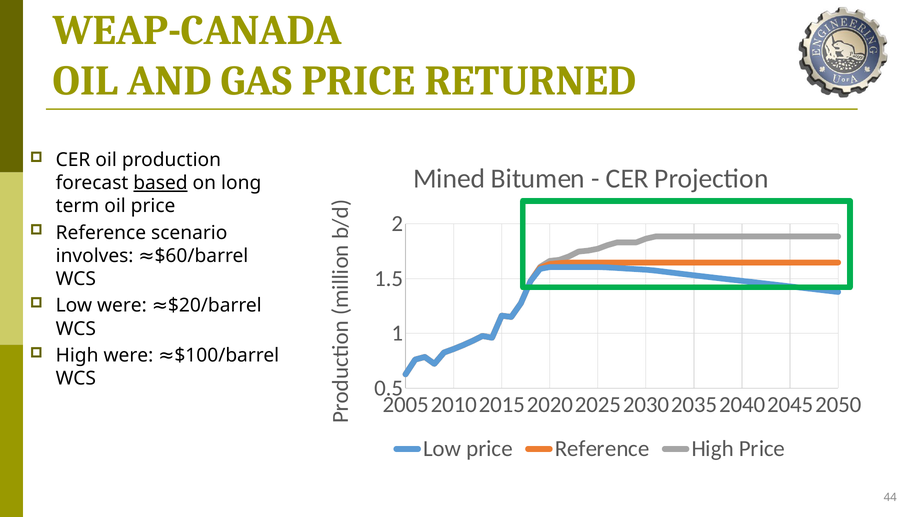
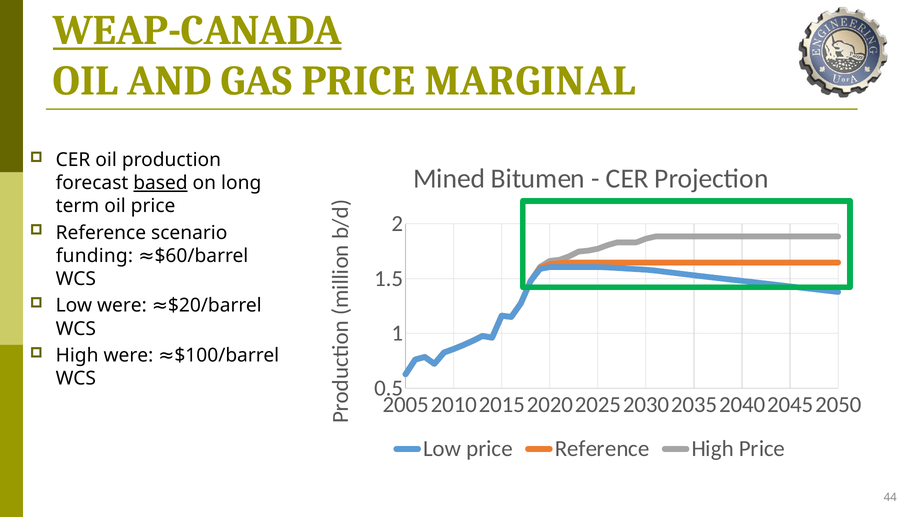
WEAP-CANADA underline: none -> present (197, 31)
RETURNED: RETURNED -> MARGINAL (530, 81)
involves: involves -> funding (95, 256)
